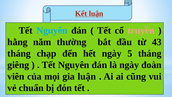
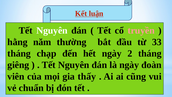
Nguyên colour: light blue -> white (52, 30)
43: 43 -> 33 (157, 42)
5: 5 -> 2 (130, 53)
gia luận: luận -> thấy (87, 76)
